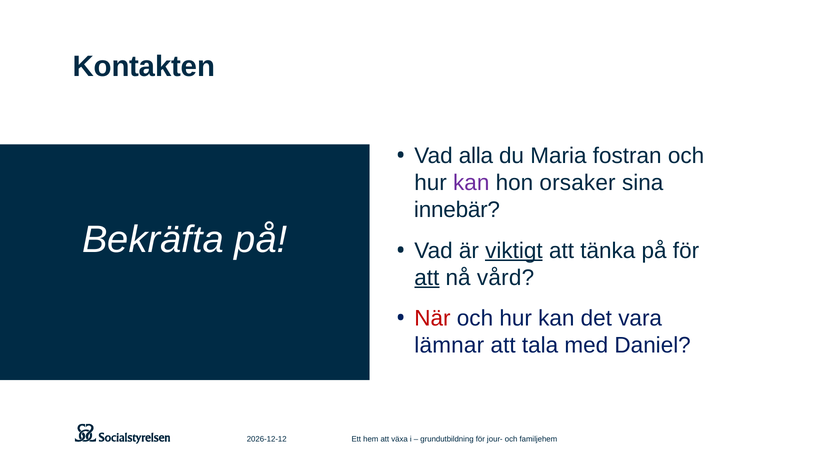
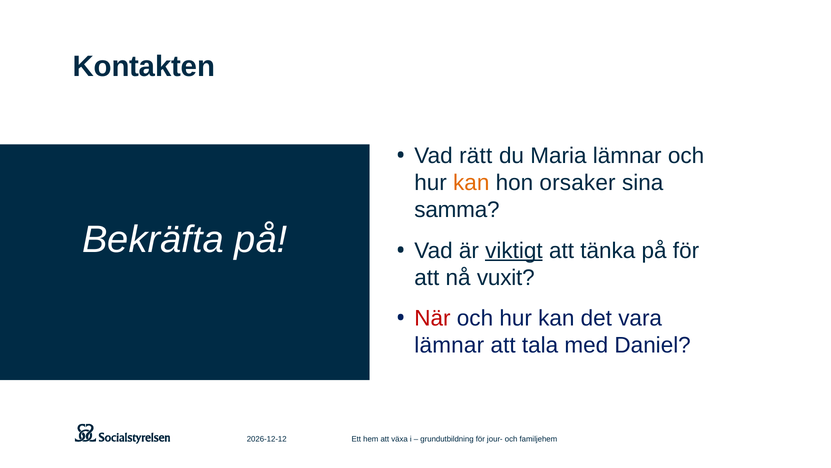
alla: alla -> rätt (476, 156)
Maria fostran: fostran -> lämnar (627, 156)
kan colour: purple -> orange (471, 182)
innebär: innebär -> samma (457, 209)
att underline: present -> none (427, 277)
vård: vård -> vuxit (506, 277)
